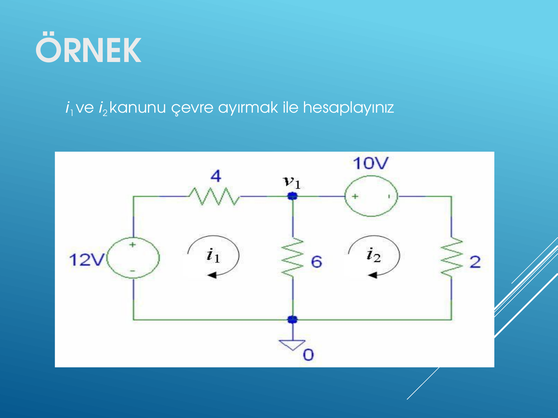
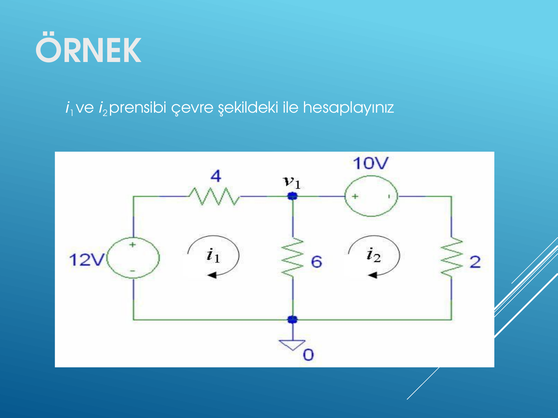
kanunu: kanunu -> prensibi (138, 108)
ayırmak: ayırmak -> şekildeki (248, 108)
